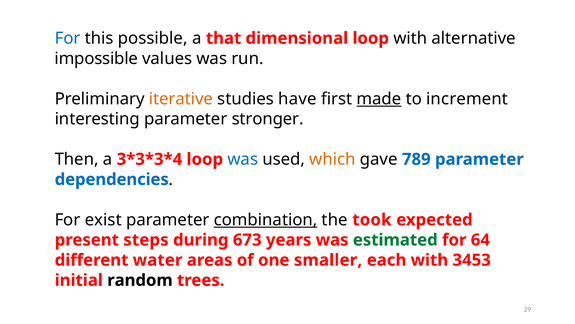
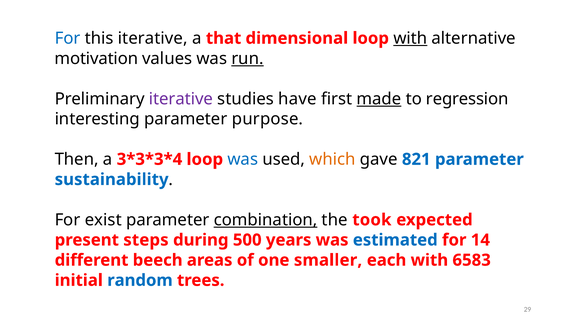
this possible: possible -> iterative (153, 38)
with underline: none -> present (410, 38)
impossible: impossible -> motivation (96, 58)
run underline: none -> present (247, 58)
iterative colour: orange -> purple (181, 99)
increment: increment -> regression (467, 99)
stronger: stronger -> purpose (268, 119)
789: 789 -> 821 (416, 159)
dependencies: dependencies -> sustainability (112, 179)
673: 673 -> 500 (247, 240)
estimated colour: green -> blue (395, 240)
64: 64 -> 14 (480, 240)
water: water -> beech (158, 260)
3453: 3453 -> 6583 (472, 260)
random colour: black -> blue (140, 280)
